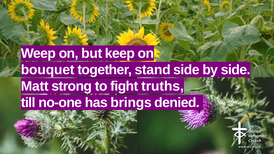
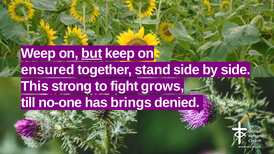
but underline: none -> present (92, 53)
bouquet: bouquet -> ensured (48, 70)
Matt: Matt -> This (35, 86)
truths: truths -> grows (163, 86)
